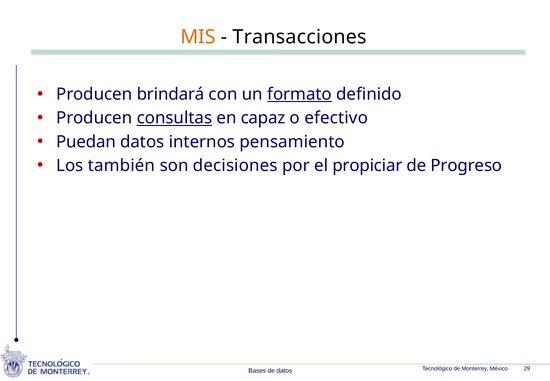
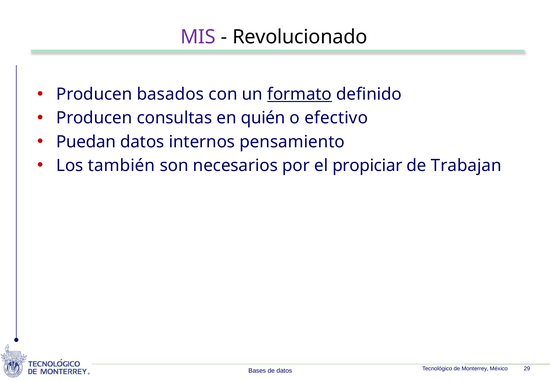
MIS colour: orange -> purple (198, 37)
Transacciones: Transacciones -> Revolucionado (300, 37)
brindará: brindará -> basados (170, 94)
consultas underline: present -> none (174, 118)
capaz: capaz -> quién (263, 118)
decisiones: decisiones -> necesarios (235, 165)
Progreso: Progreso -> Trabajan (466, 165)
